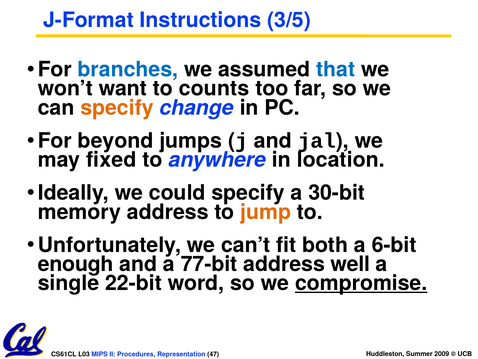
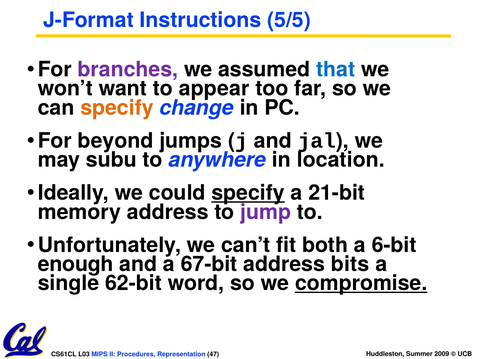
3/5: 3/5 -> 5/5 (289, 20)
branches colour: blue -> purple (128, 69)
counts: counts -> appear (214, 88)
fixed: fixed -> subu (111, 160)
specify underline: none -> present (248, 193)
30-bit: 30-bit -> 21-bit (337, 193)
jump colour: orange -> purple (266, 212)
77-bit: 77-bit -> 67-bit (209, 264)
well: well -> bits (350, 264)
22-bit: 22-bit -> 62-bit (133, 283)
